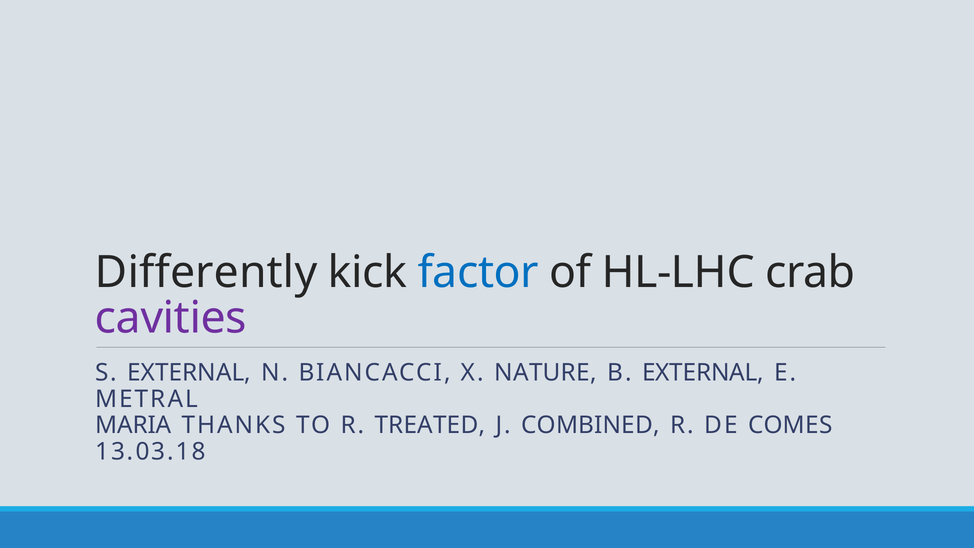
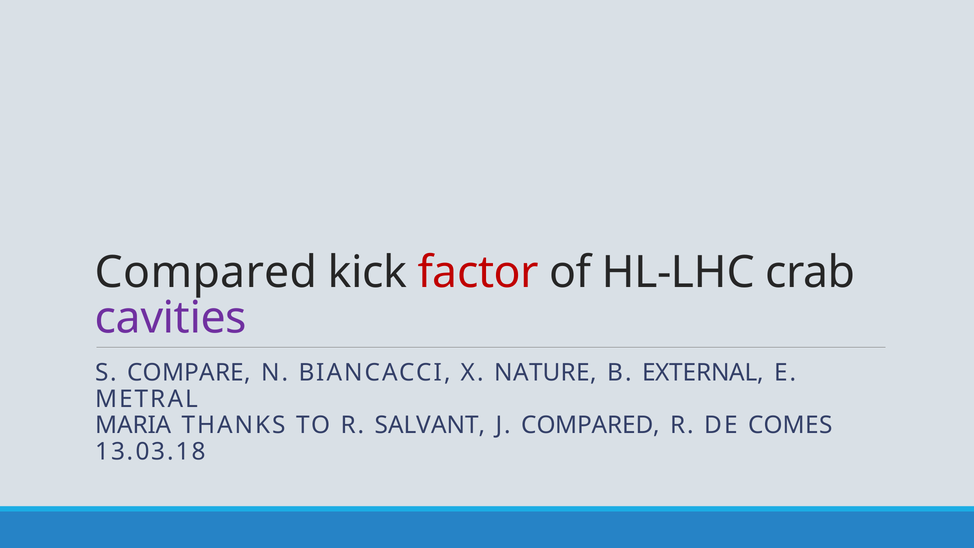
Differently: Differently -> Compared (206, 272)
factor colour: blue -> red (478, 272)
S EXTERNAL: EXTERNAL -> COMPARE (189, 373)
TREATED: TREATED -> SALVANT (430, 425)
J COMBINED: COMBINED -> COMPARED (591, 425)
